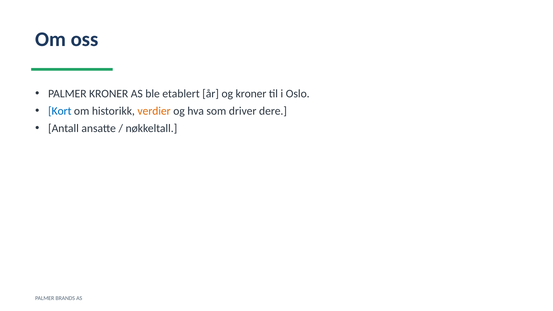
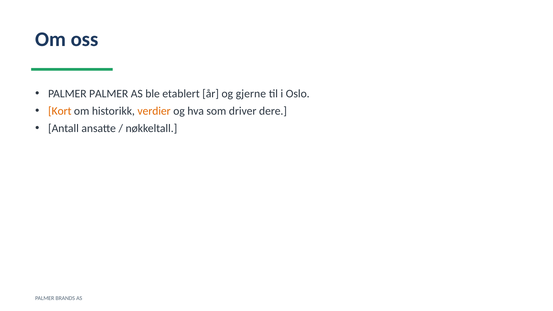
PALMER KRONER: KRONER -> PALMER (109, 94)
og kroner: kroner -> gjerne (251, 94)
Kort colour: blue -> orange (60, 111)
